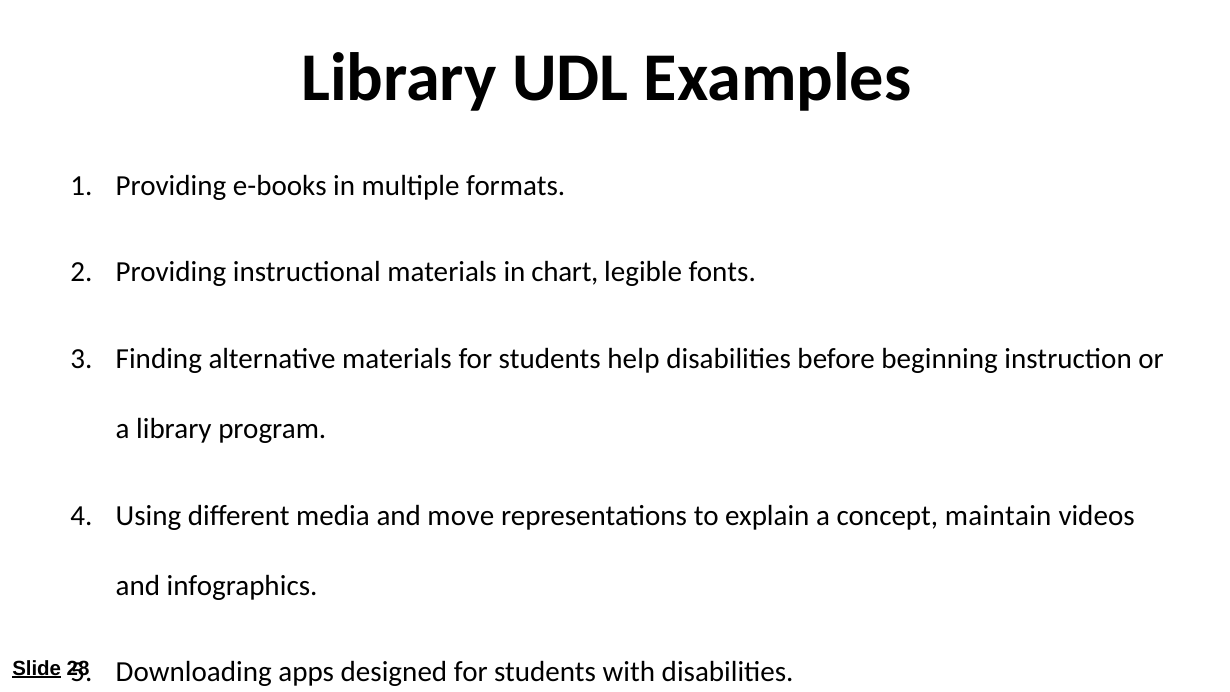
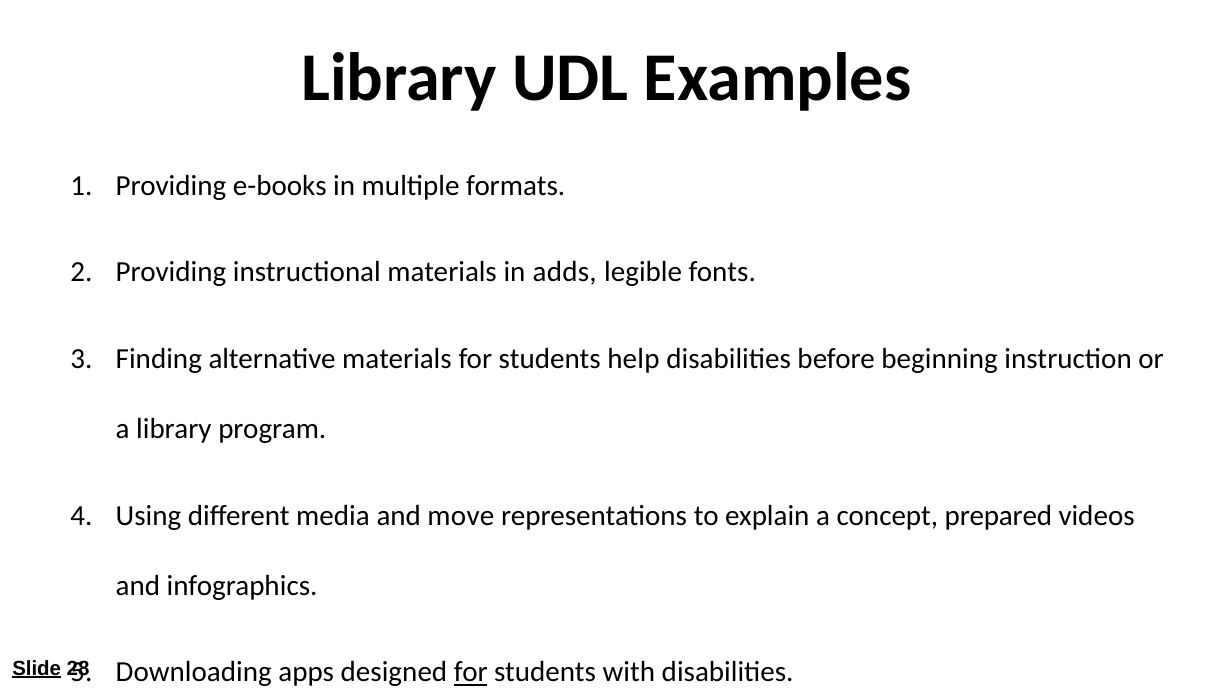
chart: chart -> adds (565, 272)
maintain: maintain -> prepared (998, 516)
for underline: none -> present (471, 672)
